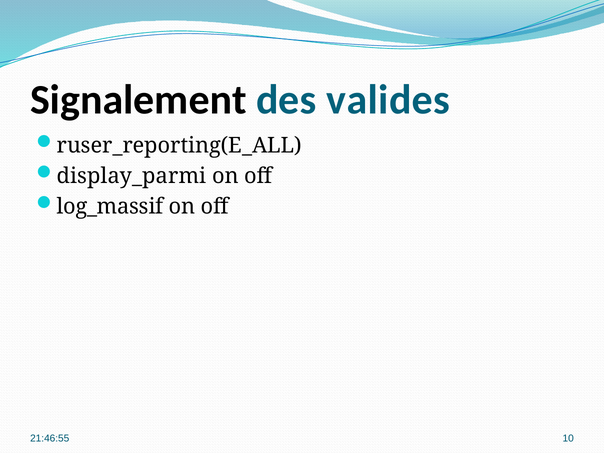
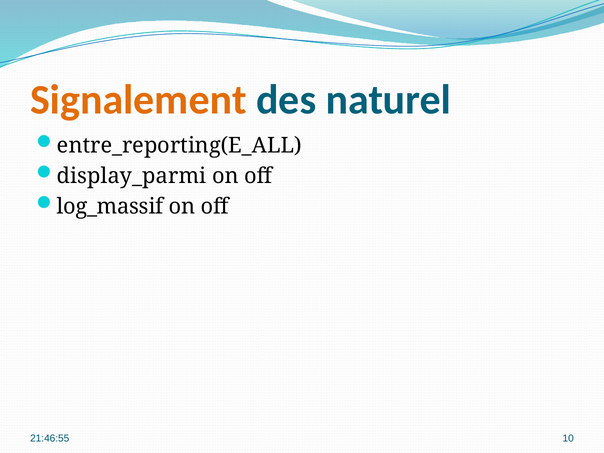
Signalement colour: black -> orange (138, 100)
valides: valides -> naturel (388, 100)
ruser_reporting(E_ALL: ruser_reporting(E_ALL -> entre_reporting(E_ALL (179, 145)
